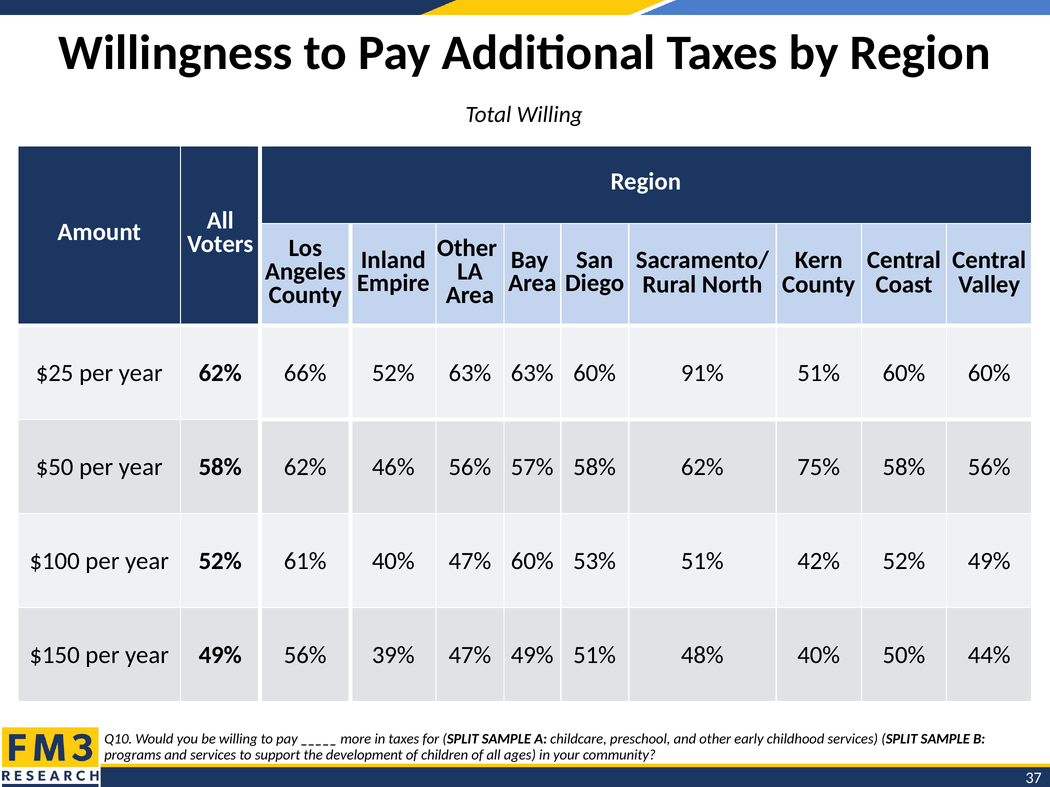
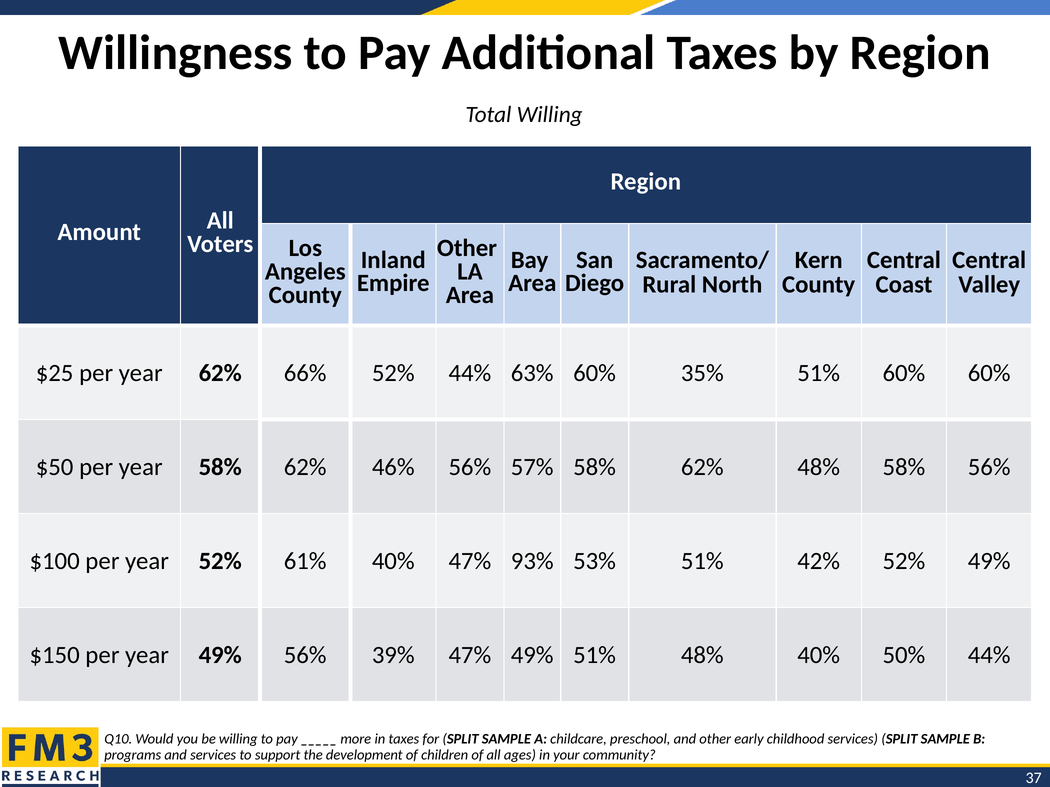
52% 63%: 63% -> 44% (470, 373)
91%: 91% -> 35% (702, 373)
62% 75%: 75% -> 48% (819, 467)
47% 60%: 60% -> 93% (532, 561)
